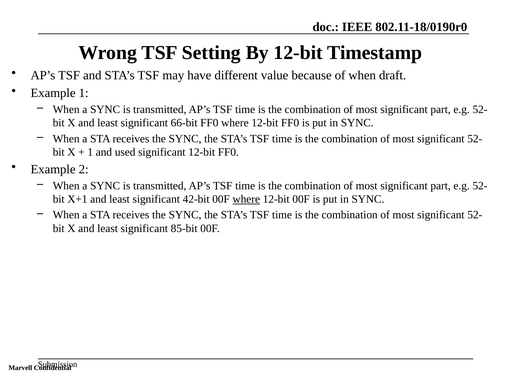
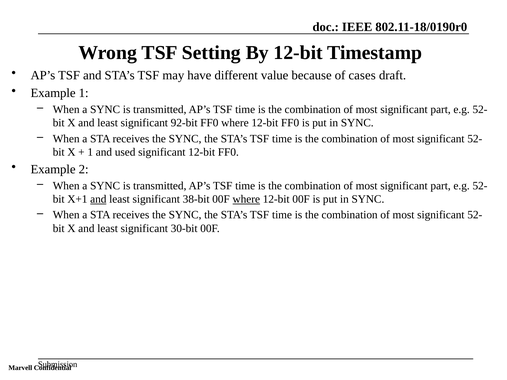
of when: when -> cases (362, 75)
66-bit: 66-bit -> 92-bit (184, 123)
and underline: none -> present (98, 199)
42-bit: 42-bit -> 38-bit (196, 199)
85-bit: 85-bit -> 30-bit (184, 229)
